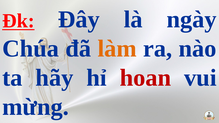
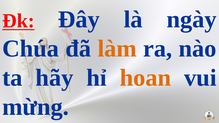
hoan colour: red -> orange (145, 78)
